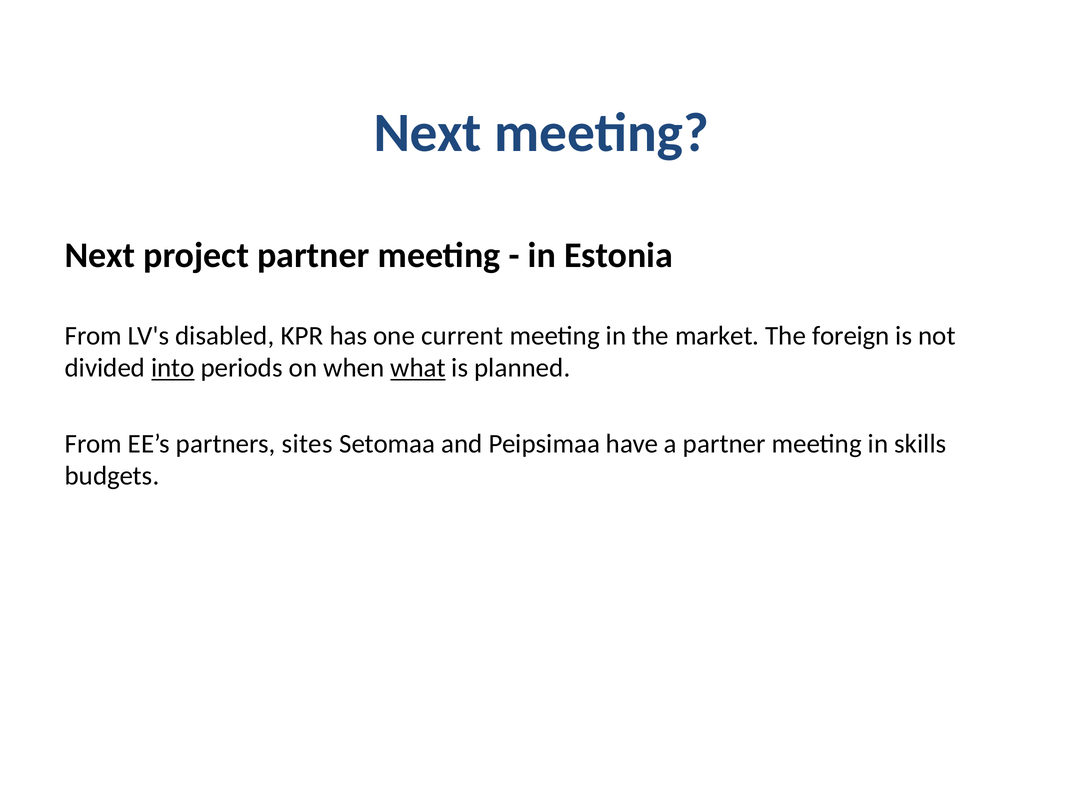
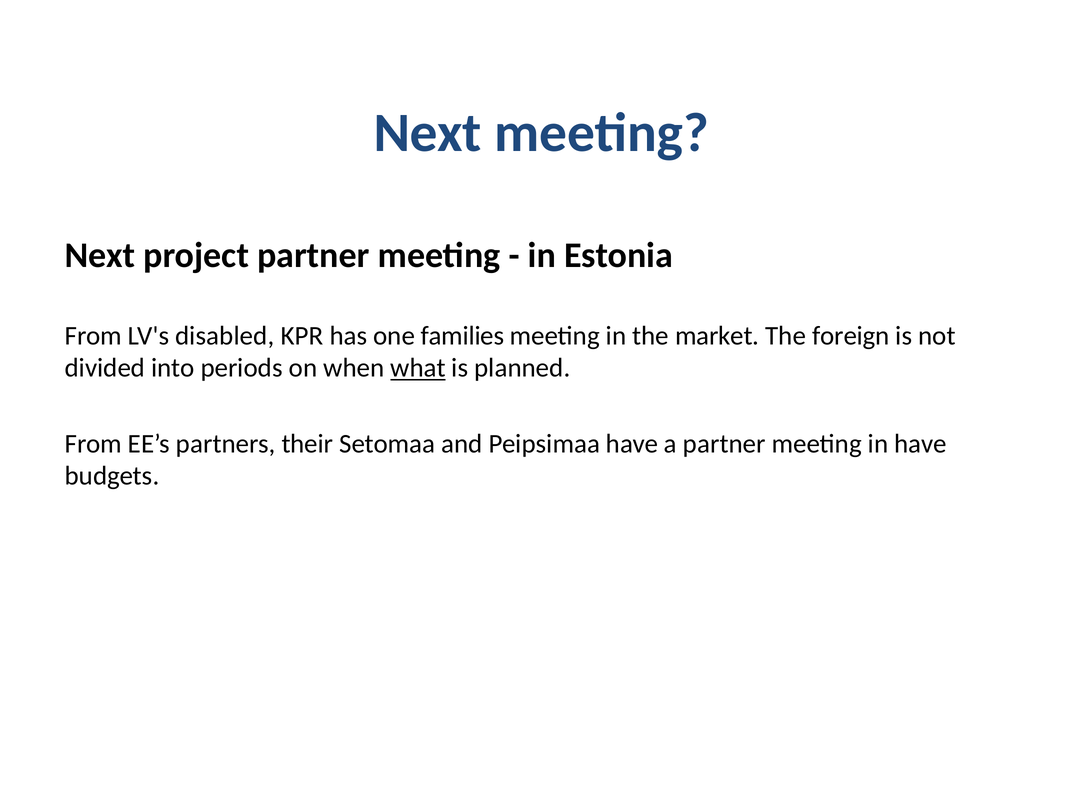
current: current -> families (462, 336)
into underline: present -> none (173, 368)
sites: sites -> their (307, 444)
in skills: skills -> have (920, 444)
